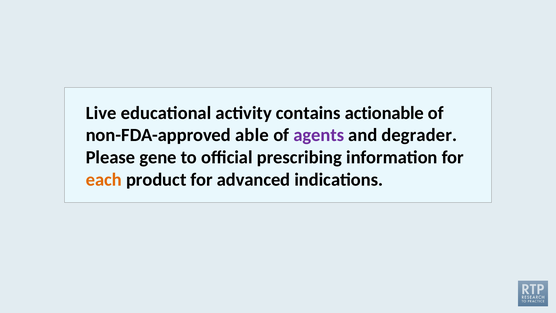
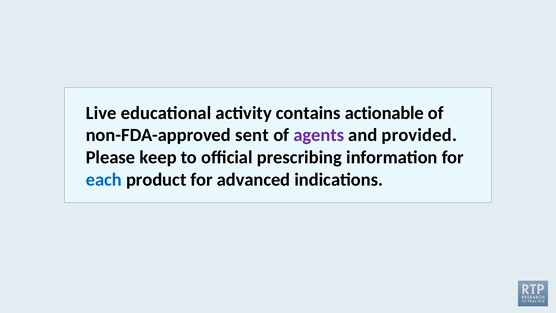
able: able -> sent (252, 135)
degrader: degrader -> provided (419, 135)
gene: gene -> keep (158, 157)
each colour: orange -> blue (104, 180)
